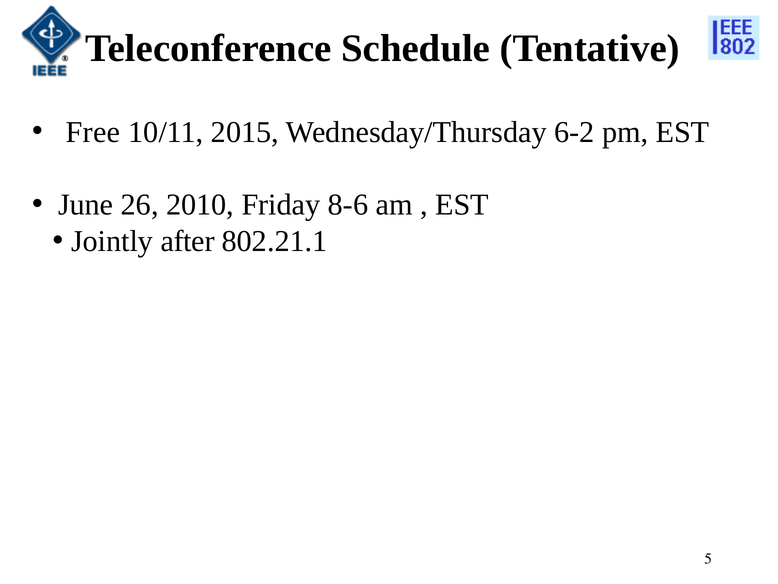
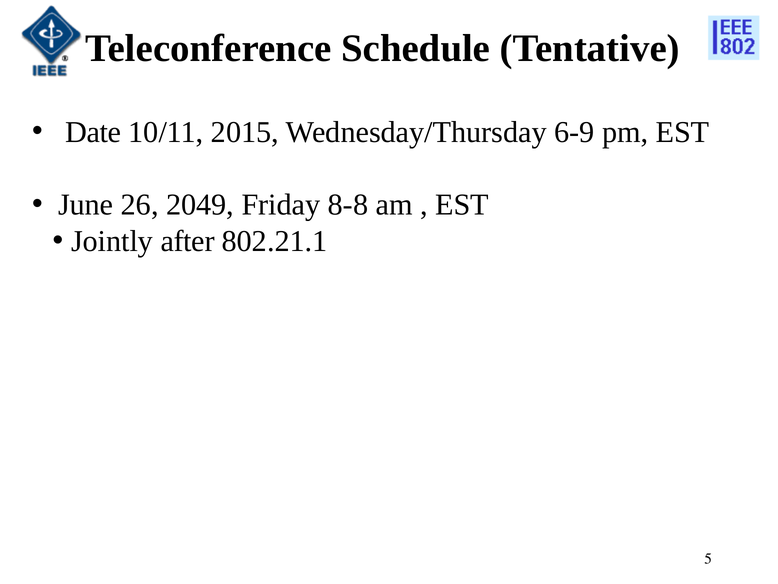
Free: Free -> Date (93, 132)
6-2: 6-2 -> 6-9 (574, 132)
2010: 2010 -> 2049 (200, 205)
8-6: 8-6 -> 8-8 (348, 205)
